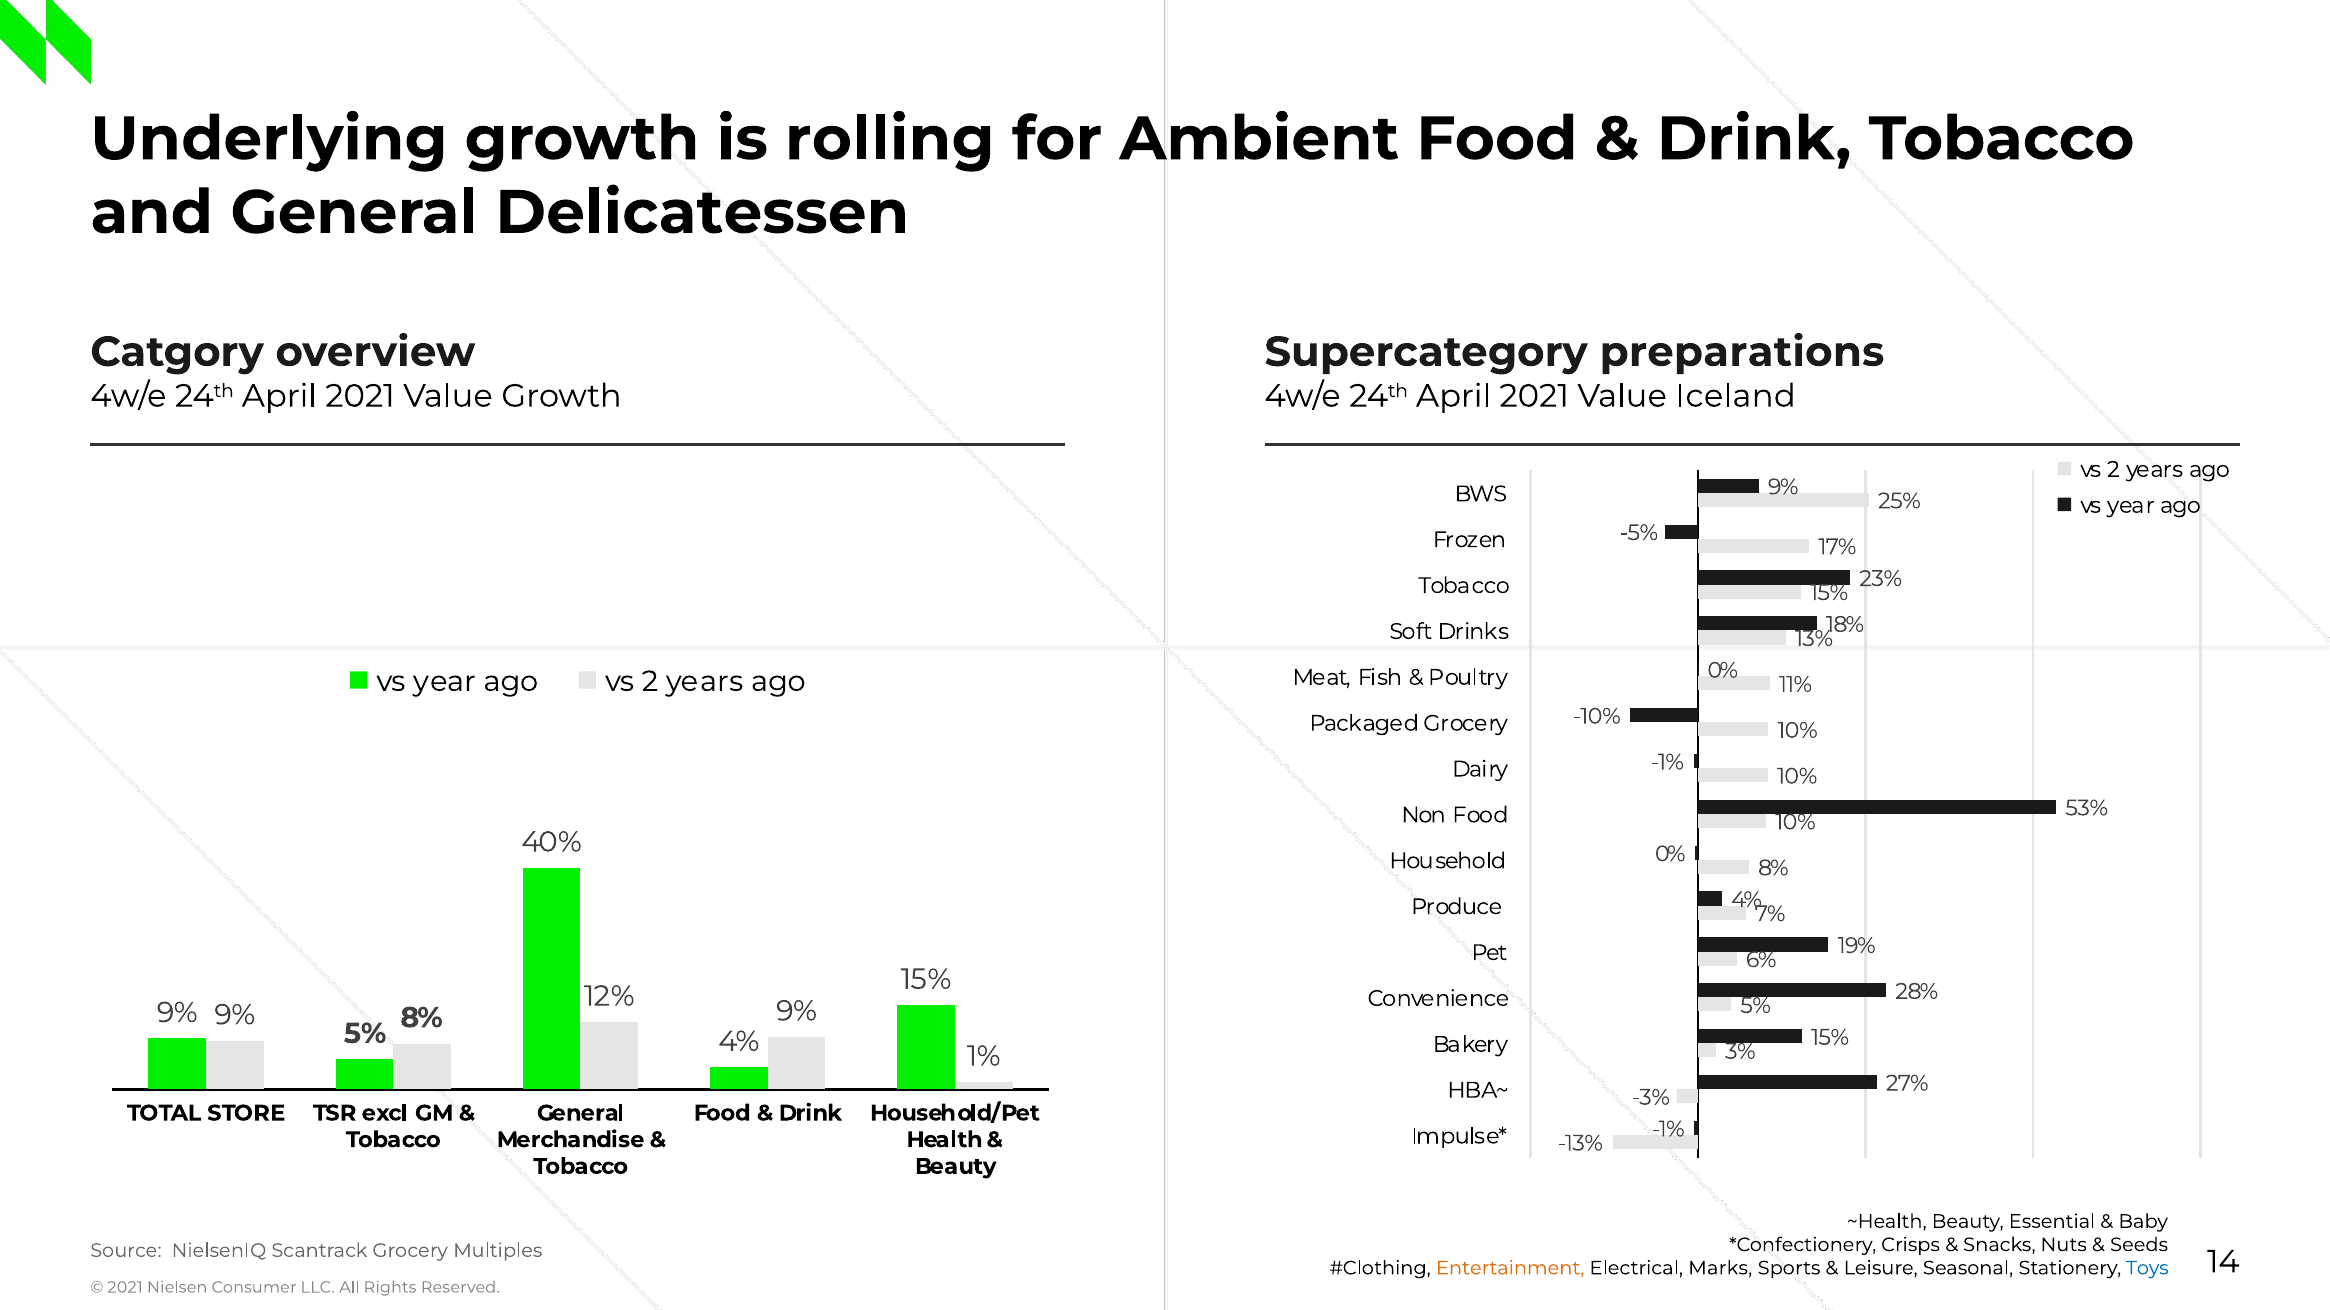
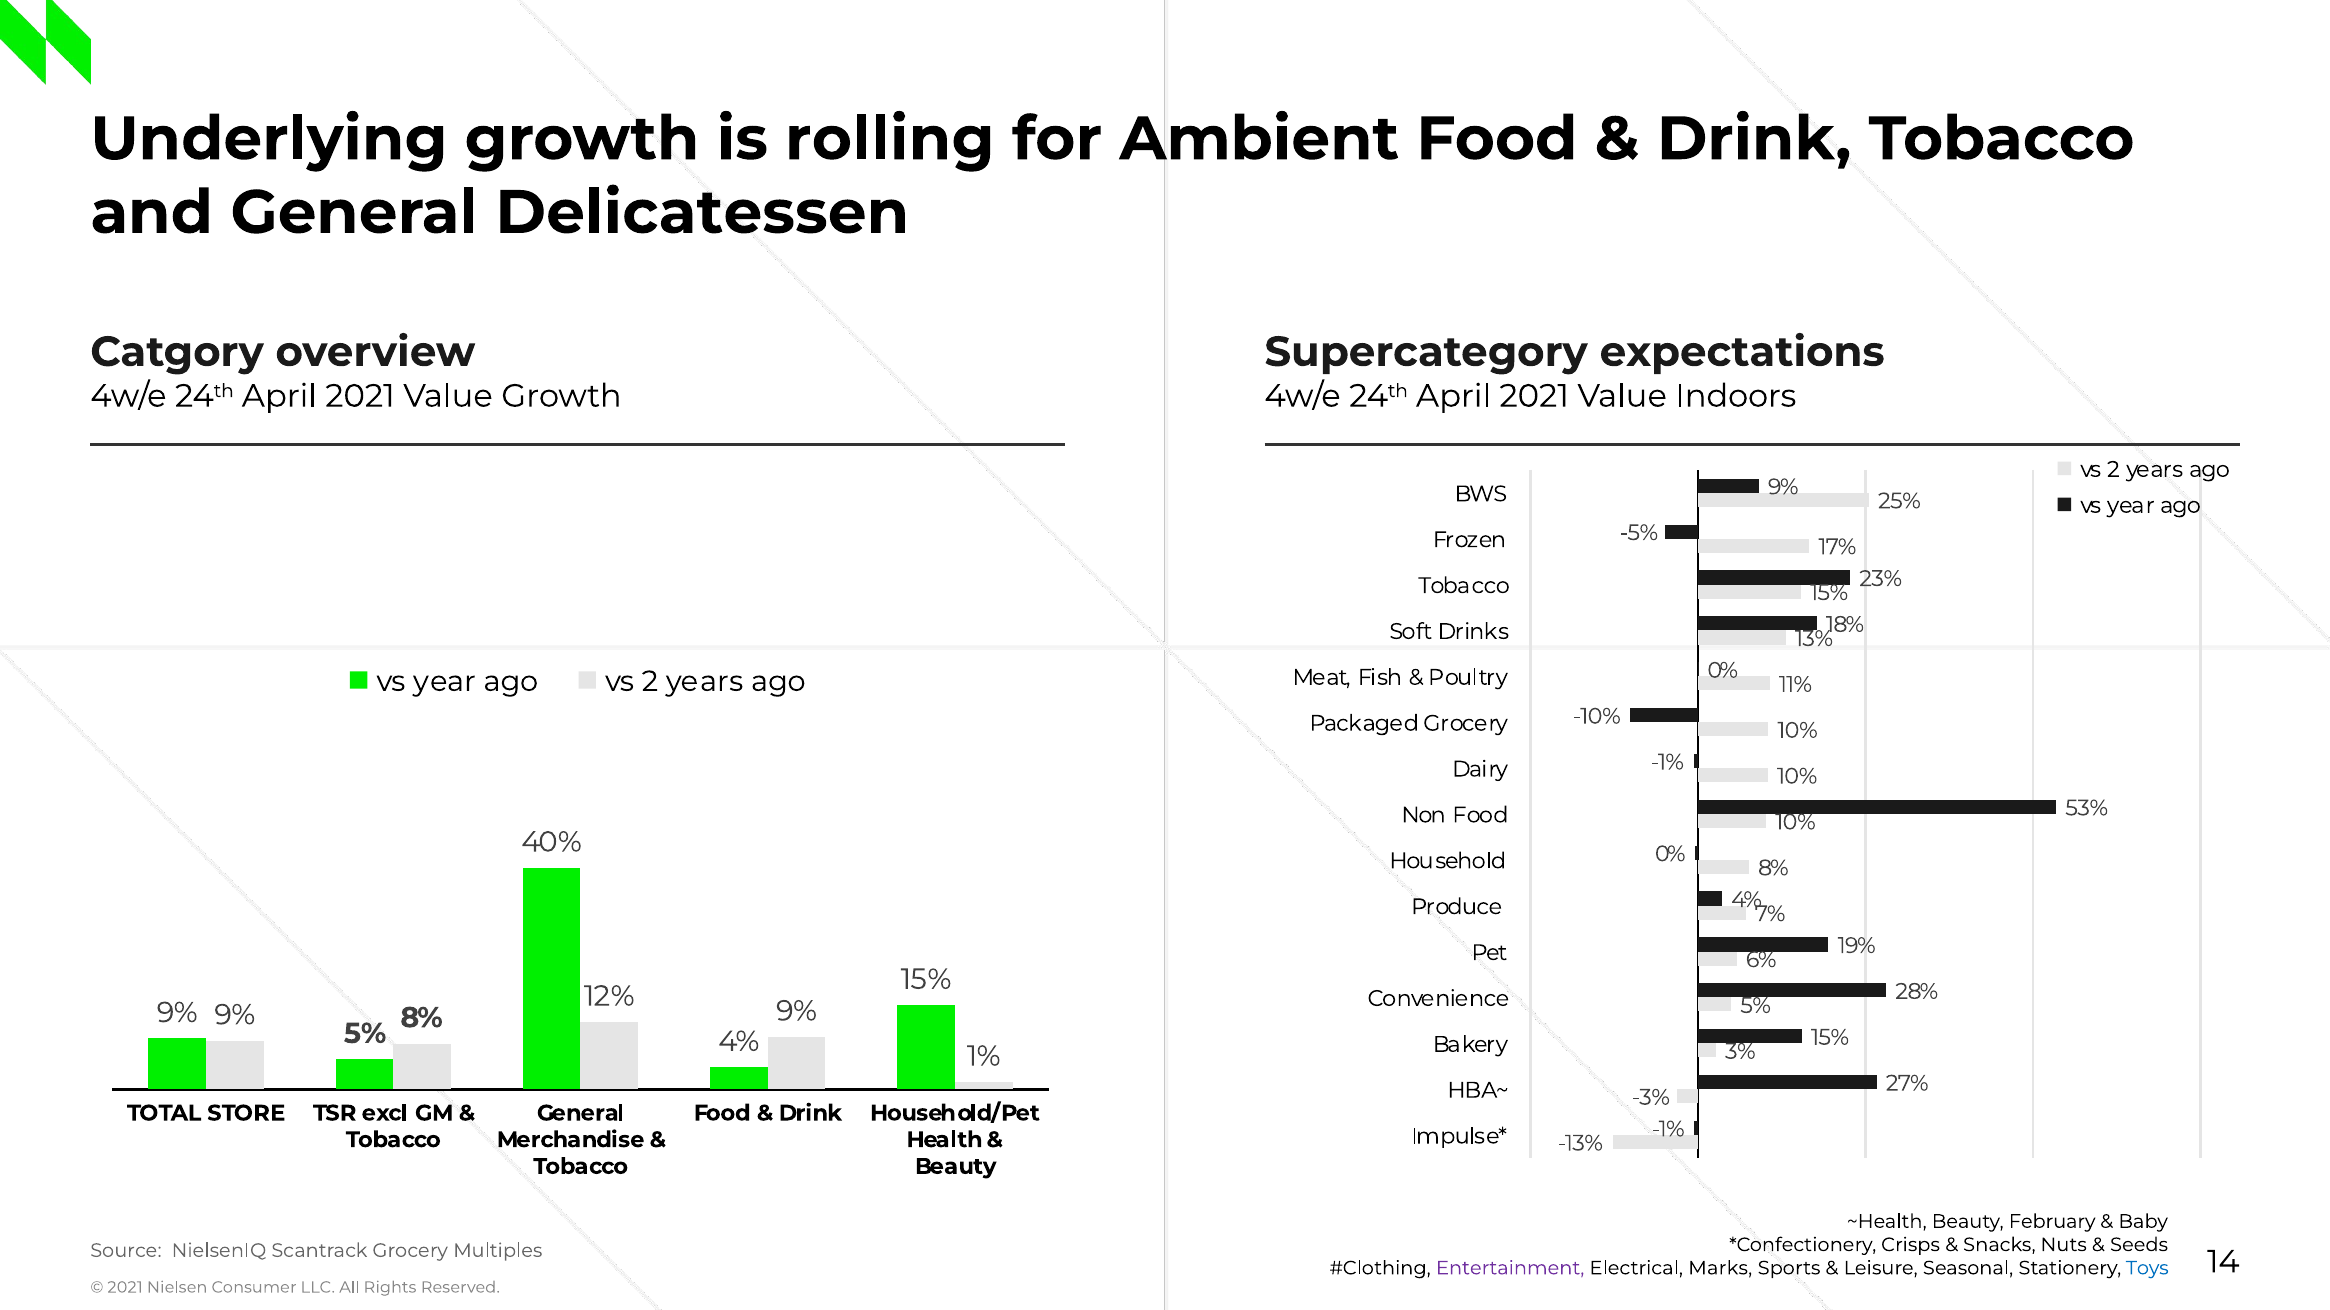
preparations: preparations -> expectations (1742, 352)
Iceland: Iceland -> Indoors (1736, 396)
Essential: Essential -> February (2052, 1222)
Entertainment colour: orange -> purple (1510, 1269)
